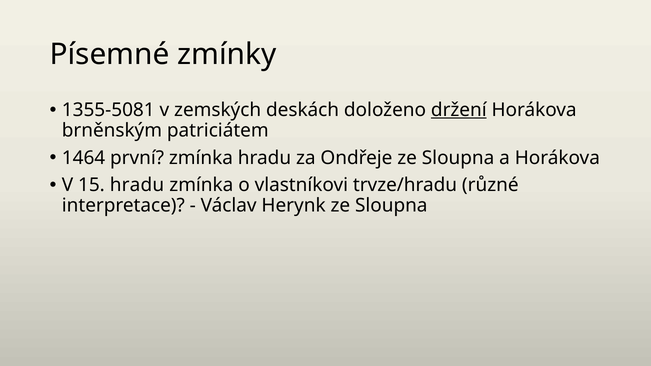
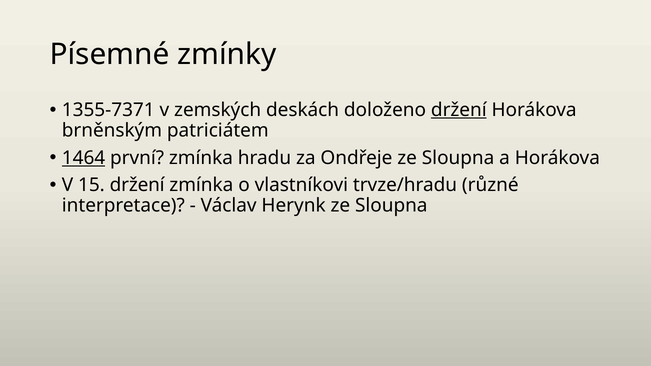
1355-5081: 1355-5081 -> 1355-7371 (108, 110)
1464 underline: none -> present (84, 158)
15 hradu: hradu -> držení (137, 185)
